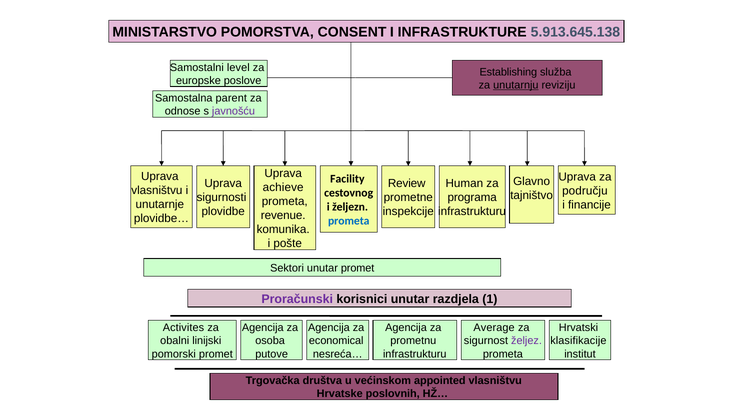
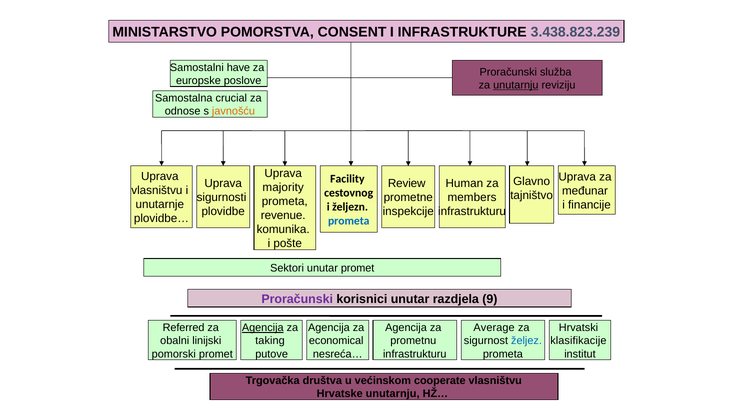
5.913.645.138: 5.913.645.138 -> 3.438.823.239 (575, 32)
level: level -> have (238, 67)
Establishing: Establishing -> Proračunski (508, 72)
parent: parent -> crucial (231, 98)
javnošću colour: purple -> orange (233, 111)
achieve: achieve -> majority (283, 187)
području: području -> međunar (585, 191)
programa: programa -> members (472, 197)
1: 1 -> 9 (490, 299)
Activites: Activites -> Referred (184, 327)
Agencija underline: none -> present (263, 327)
osoba: osoba -> taking (270, 341)
željez colour: purple -> blue (526, 341)
appointed: appointed -> cooperate (440, 380)
Hrvatske poslovnih: poslovnih -> unutarnju (393, 393)
